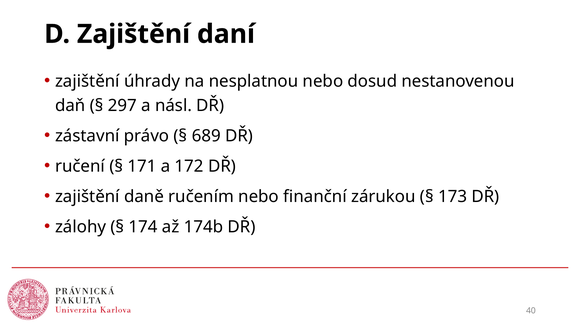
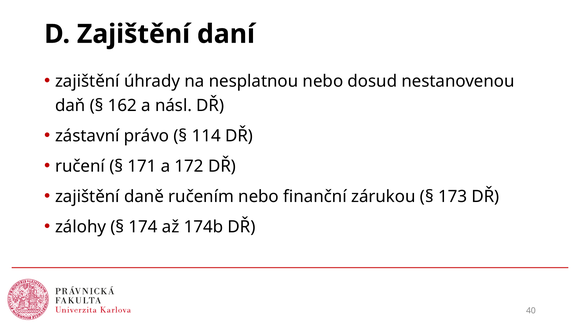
297: 297 -> 162 (122, 106)
689: 689 -> 114 (206, 136)
